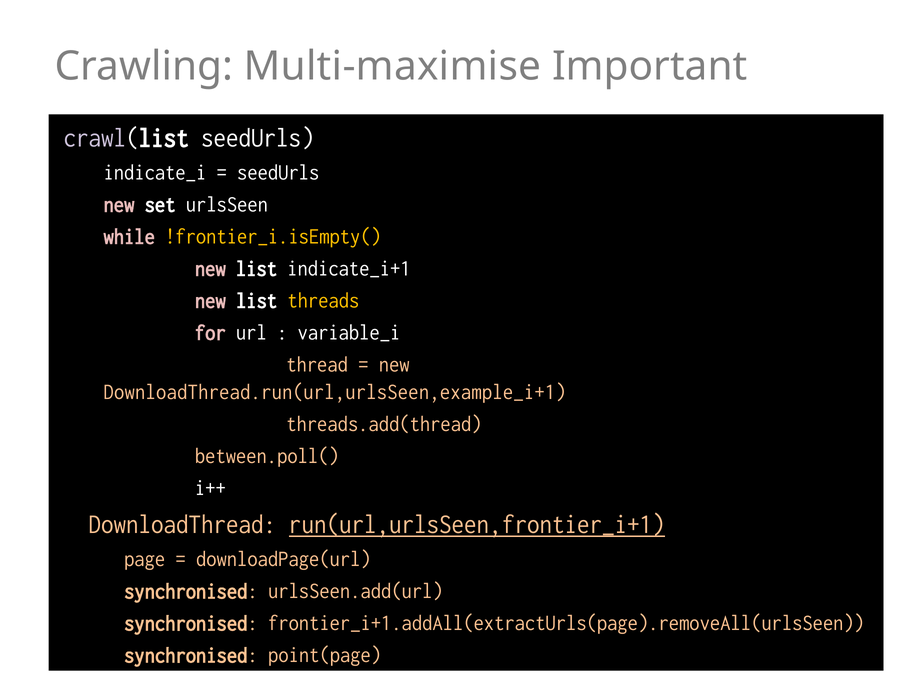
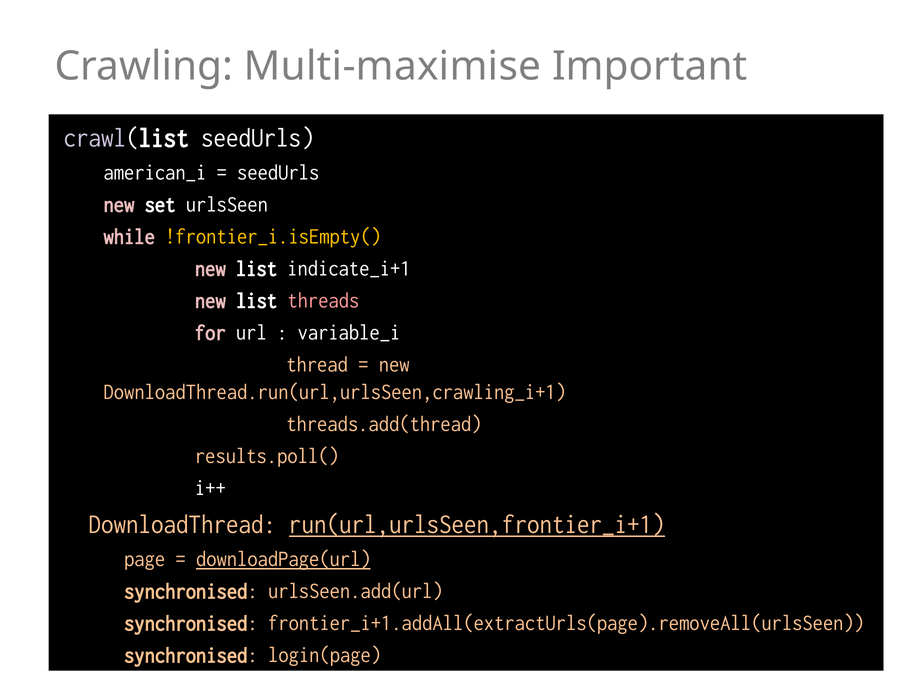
indicate_i: indicate_i -> american_i (155, 172)
threads colour: yellow -> pink (323, 300)
DownloadThread.run(url,urlsSeen,example_i+1: DownloadThread.run(url,urlsSeen,example_i+1 -> DownloadThread.run(url,urlsSeen,crawling_i+1 (335, 391)
between.poll(: between.poll( -> results.poll( (267, 455)
downloadPage(url underline: none -> present (283, 558)
point(page: point(page -> login(page (325, 654)
